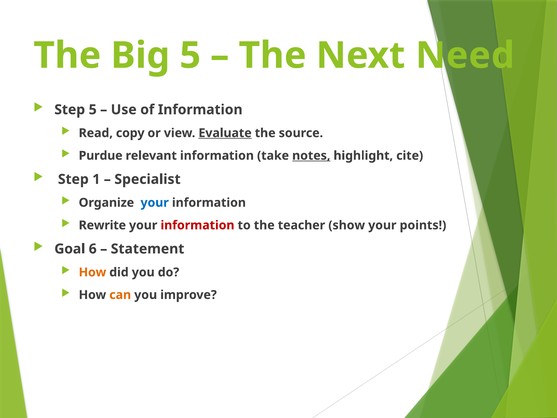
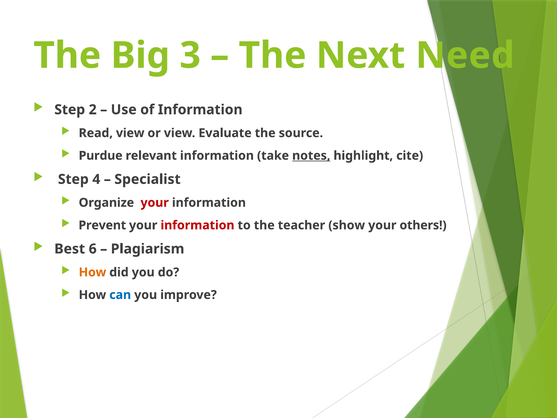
Big 5: 5 -> 3 (190, 56)
Step 5: 5 -> 2 (93, 110)
Read copy: copy -> view (130, 133)
Evaluate underline: present -> none (225, 133)
1: 1 -> 4 (96, 179)
your colour: blue -> red (155, 203)
Rewrite: Rewrite -> Prevent (102, 225)
points: points -> others (423, 225)
Goal: Goal -> Best (70, 249)
Statement: Statement -> Plagiarism (148, 249)
can colour: orange -> blue (120, 295)
